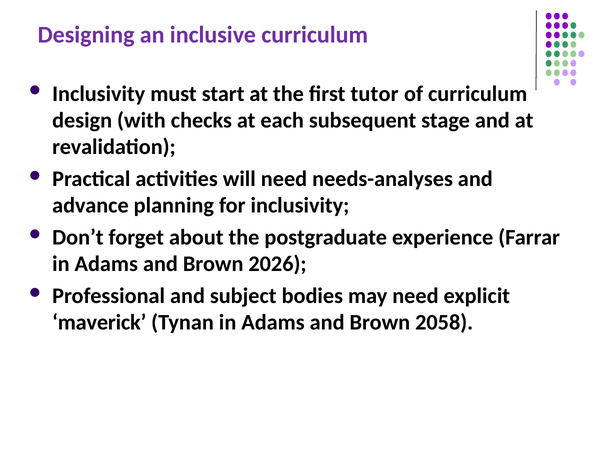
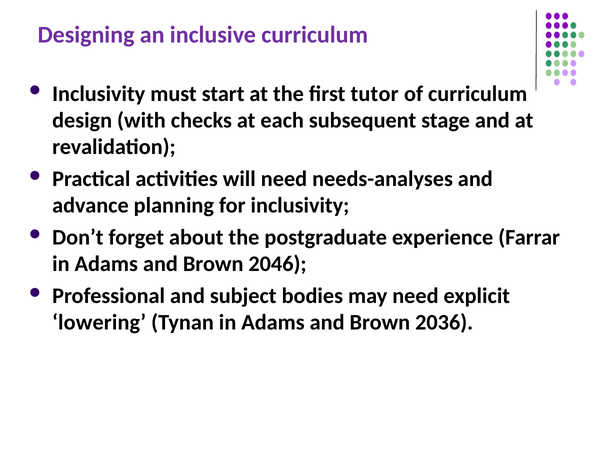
2026: 2026 -> 2046 (278, 264)
maverick: maverick -> lowering (99, 323)
2058: 2058 -> 2036 (444, 323)
